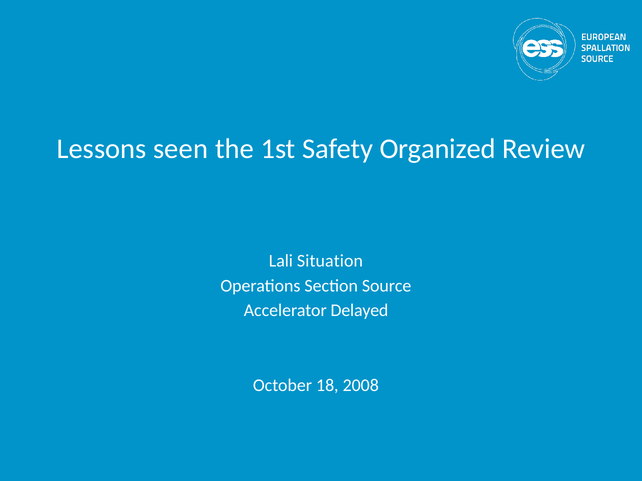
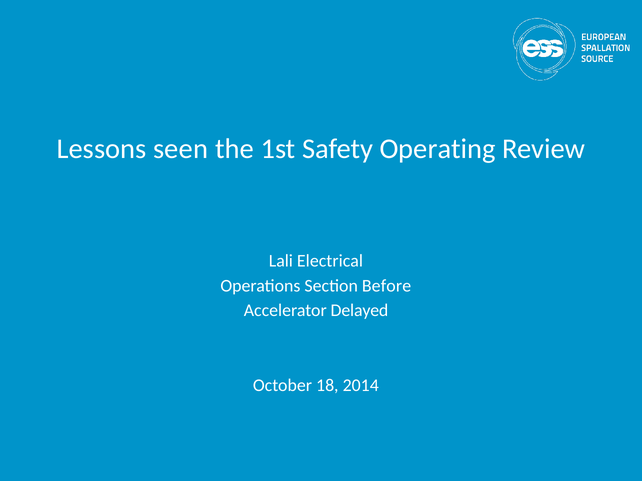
Organized: Organized -> Operating (438, 149)
Situation: Situation -> Electrical (330, 261)
Source: Source -> Before (387, 286)
2008: 2008 -> 2014 (361, 386)
